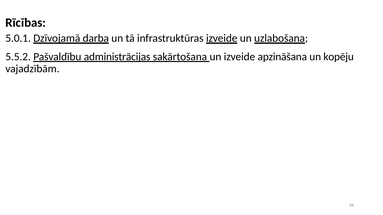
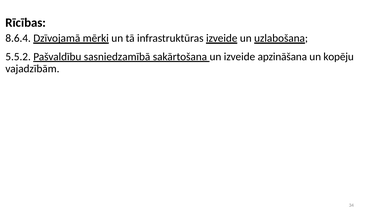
5.0.1: 5.0.1 -> 8.6.4 (18, 38)
darba: darba -> mērķi (96, 38)
administrācijas: administrācijas -> sasniedzamībā (117, 57)
